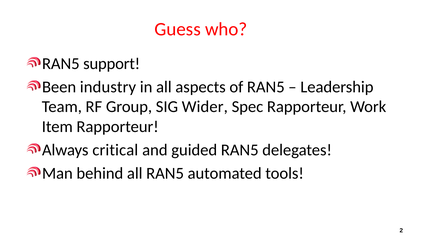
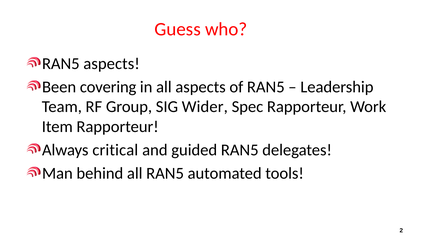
RAN5 support: support -> aspects (112, 64)
industry: industry -> covering (108, 87)
